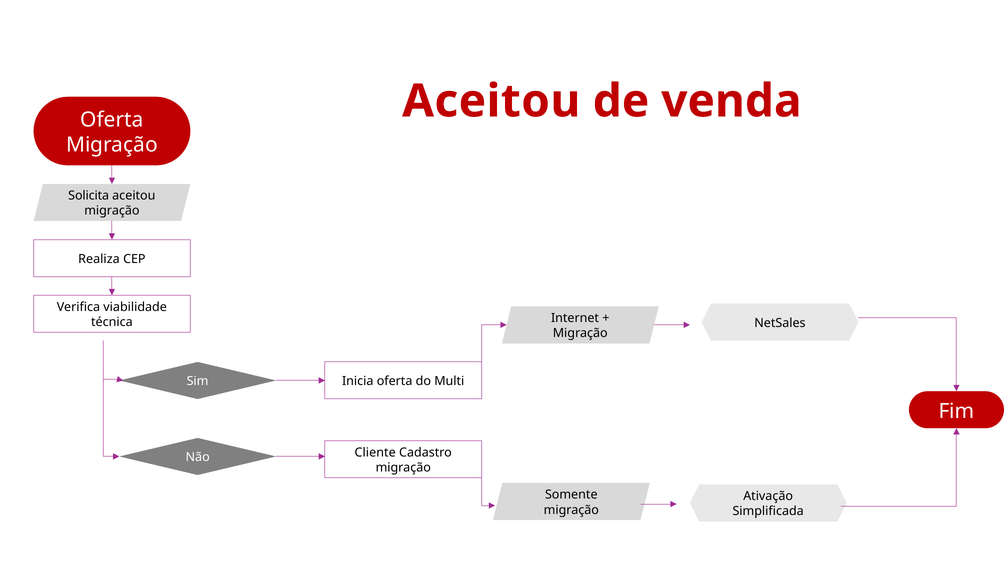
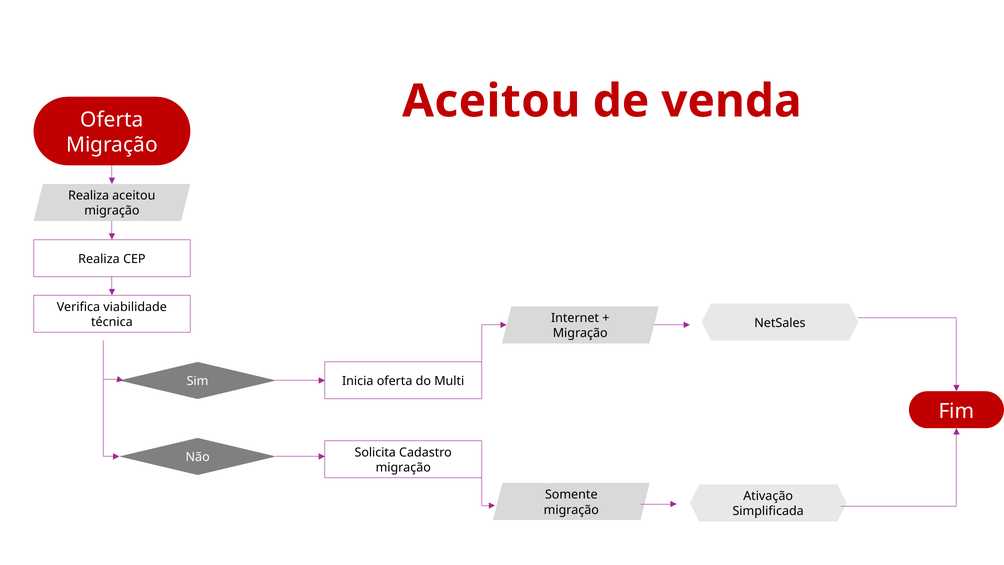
Solicita: Solicita -> Realiza (89, 196)
Cliente: Cliente -> Solicita (375, 453)
